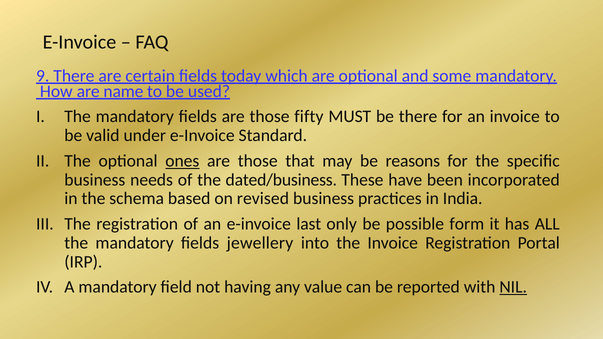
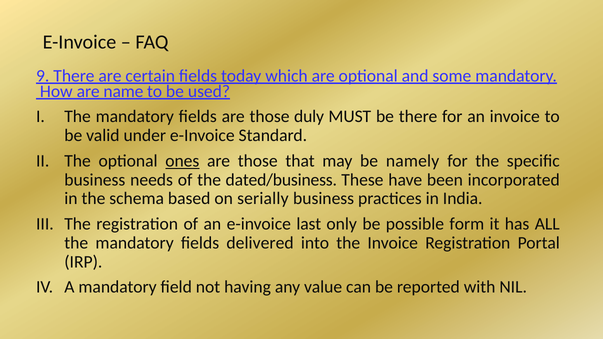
fifty: fifty -> duly (309, 117)
reasons: reasons -> namely (413, 161)
revised: revised -> serially (263, 199)
jewellery: jewellery -> delivered (260, 243)
NIL underline: present -> none (513, 287)
